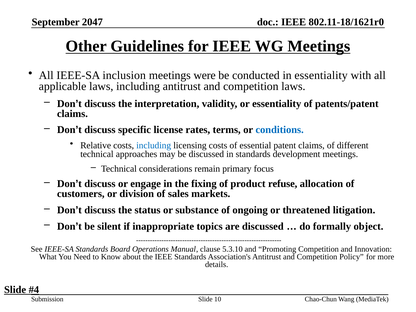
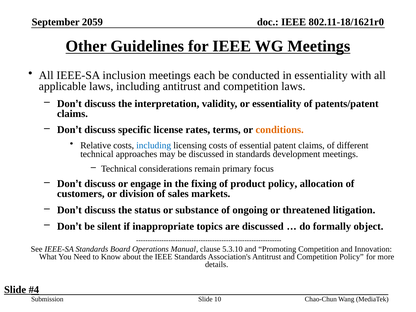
2047: 2047 -> 2059 (92, 22)
were: were -> each (204, 75)
conditions colour: blue -> orange (280, 130)
product refuse: refuse -> policy (283, 184)
